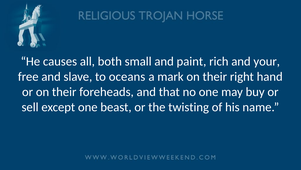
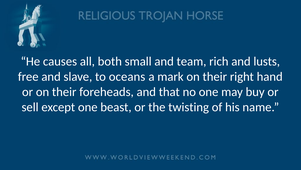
paint: paint -> team (191, 61)
your: your -> lusts (267, 61)
